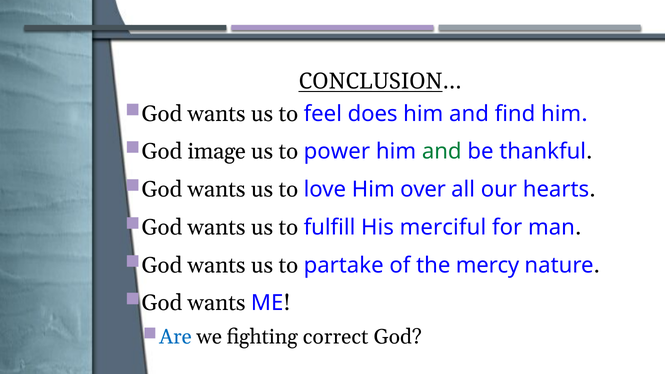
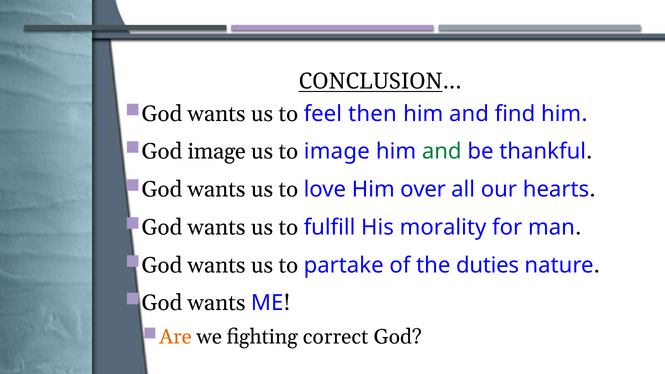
does: does -> then (372, 114)
to power: power -> image (337, 152)
merciful: merciful -> morality (443, 227)
mercy: mercy -> duties (488, 265)
Are colour: blue -> orange (175, 337)
